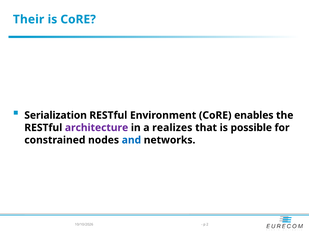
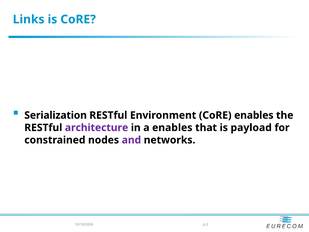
Their: Their -> Links (29, 19)
a realizes: realizes -> enables (172, 128)
possible: possible -> payload (251, 128)
and colour: blue -> purple (131, 140)
